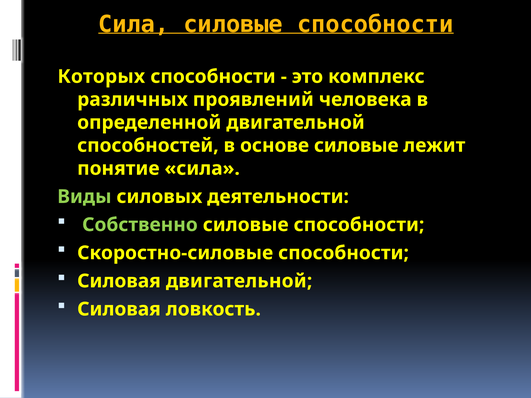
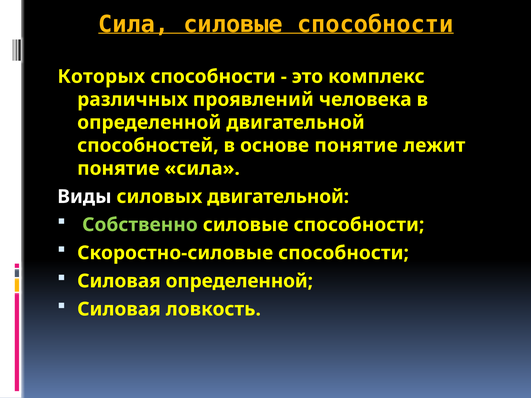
основе силовые: силовые -> понятие (356, 146)
Виды colour: light green -> white (84, 197)
силовых деятельности: деятельности -> двигательной (278, 197)
Силовая двигательной: двигательной -> определенной (239, 281)
